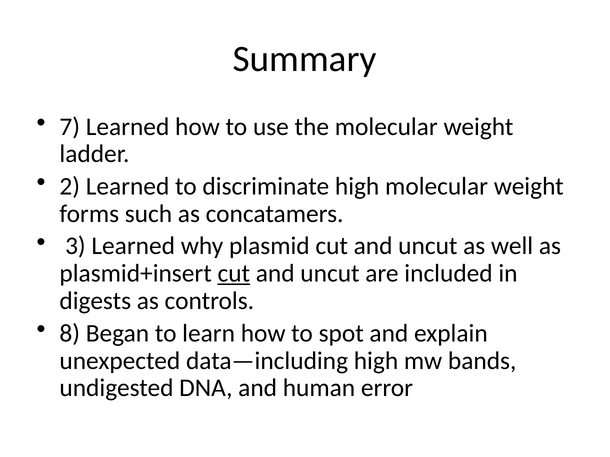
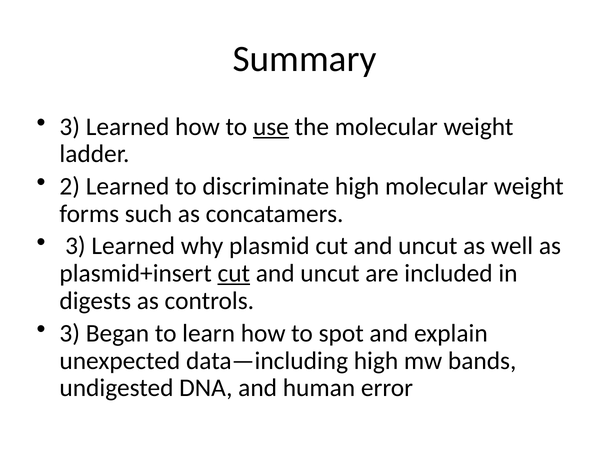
7: 7 -> 3 (70, 127)
use underline: none -> present (271, 127)
8: 8 -> 3 (70, 334)
